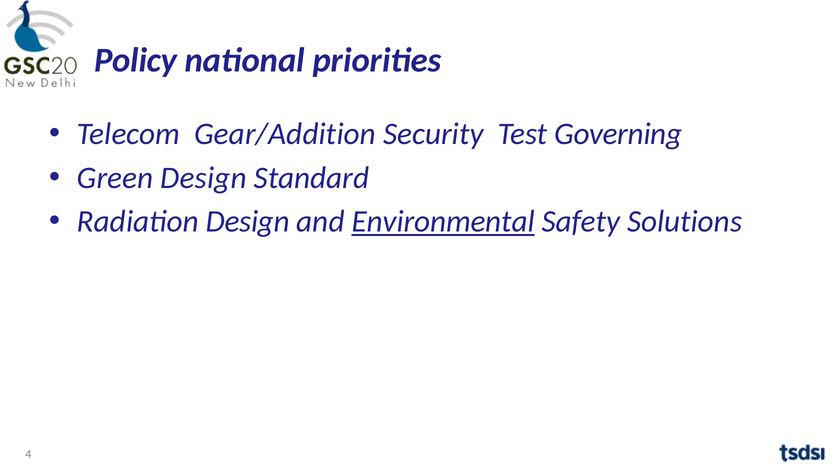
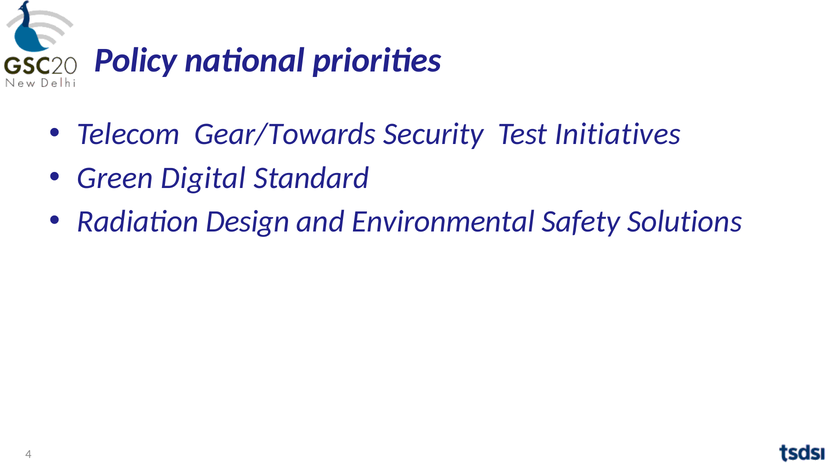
Gear/Addition: Gear/Addition -> Gear/Towards (285, 134)
Governing: Governing -> Initiatives (618, 134)
Green Design: Design -> Digital (203, 178)
Environmental underline: present -> none (443, 222)
